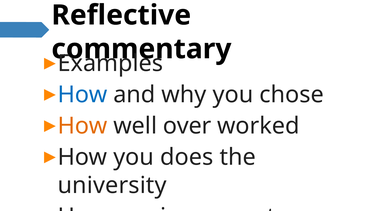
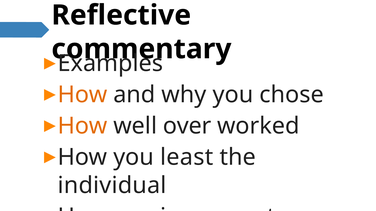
How colour: blue -> orange (82, 95)
does: does -> least (187, 158)
university: university -> individual (112, 186)
